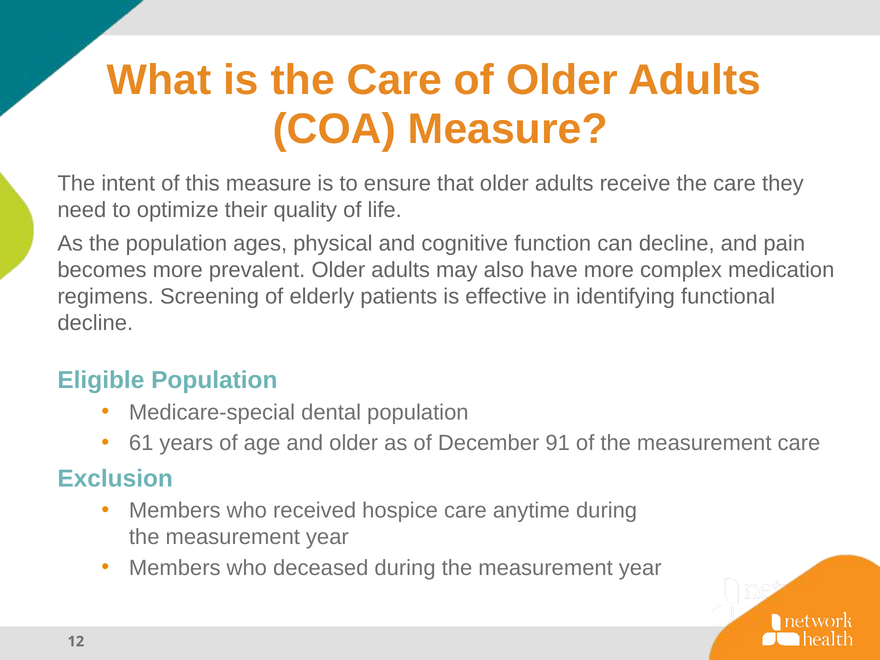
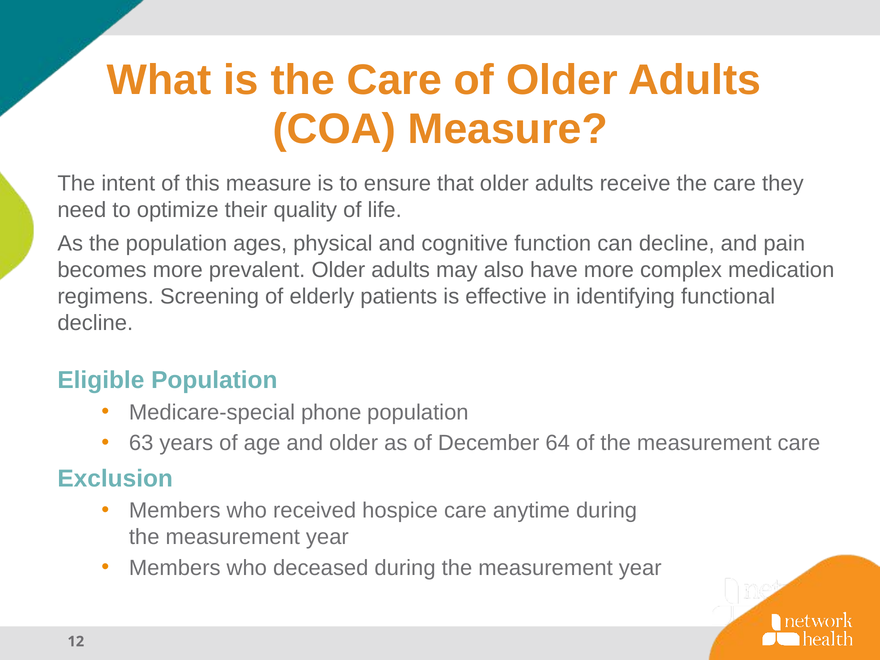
dental: dental -> phone (331, 412)
61: 61 -> 63 (141, 443)
91: 91 -> 64 (558, 443)
